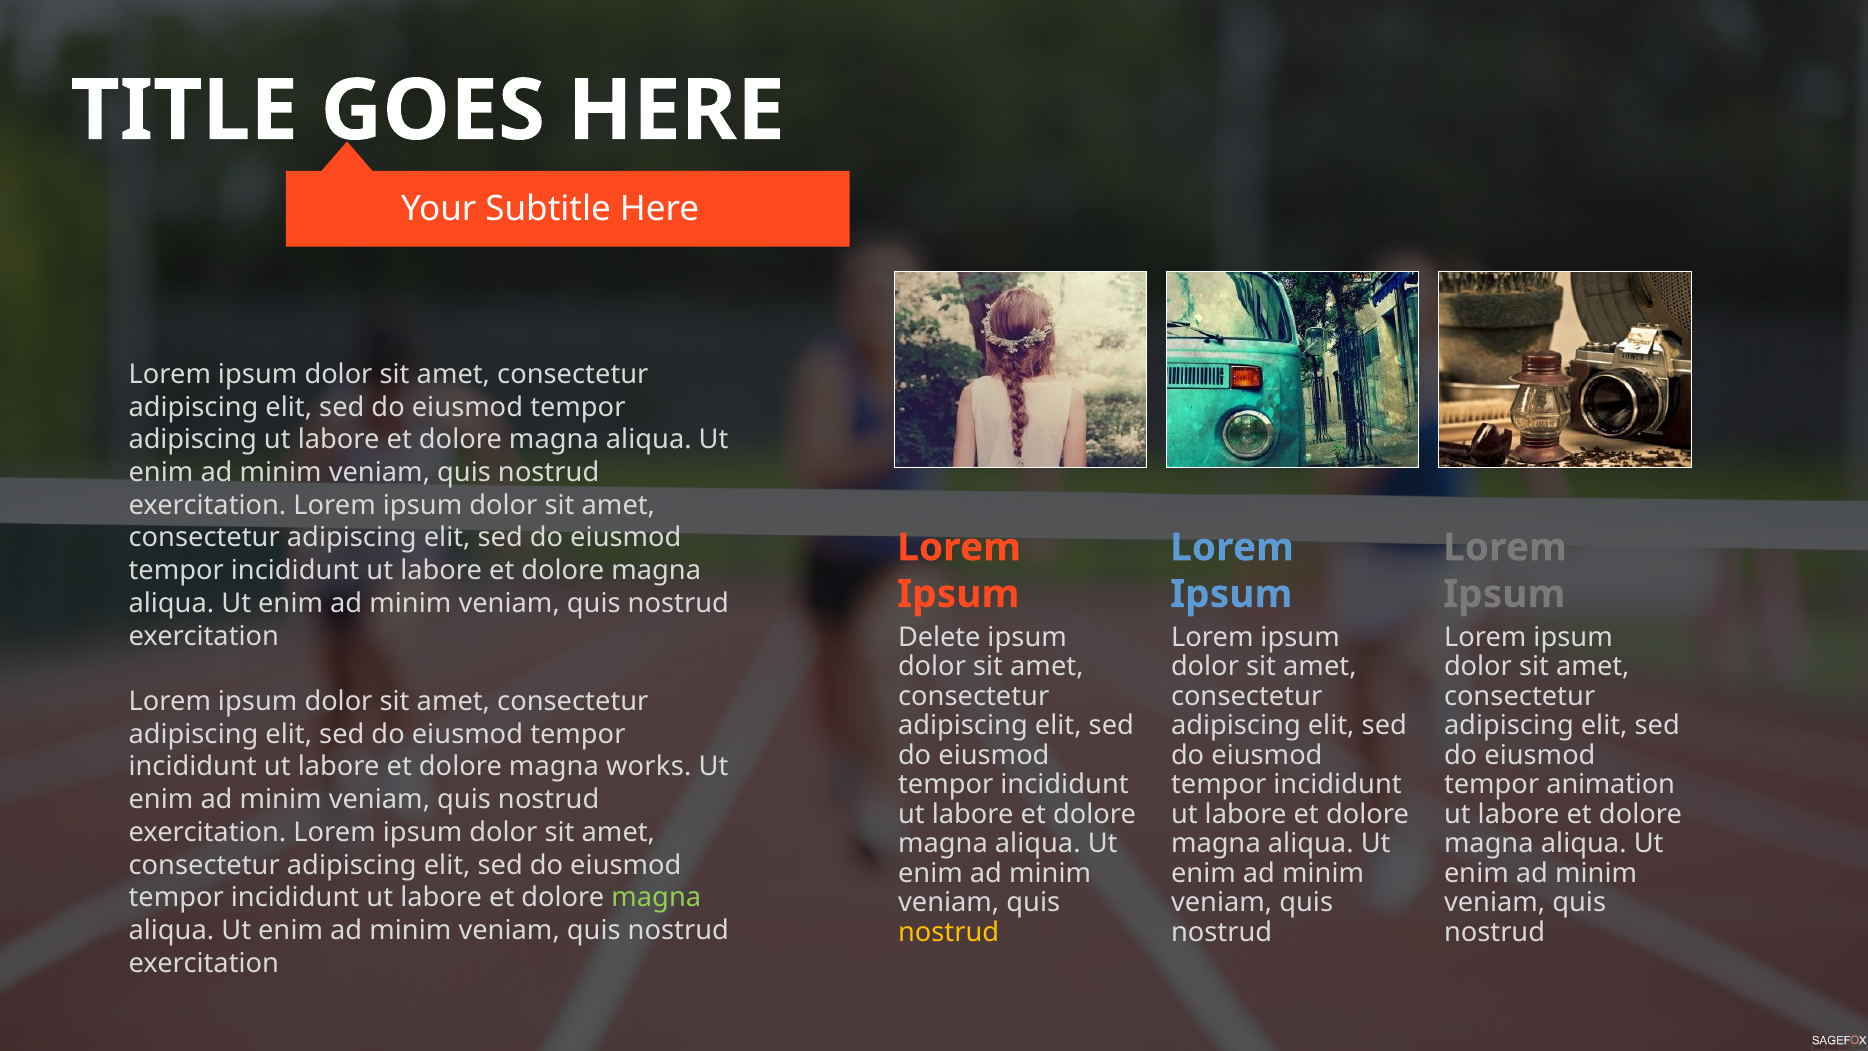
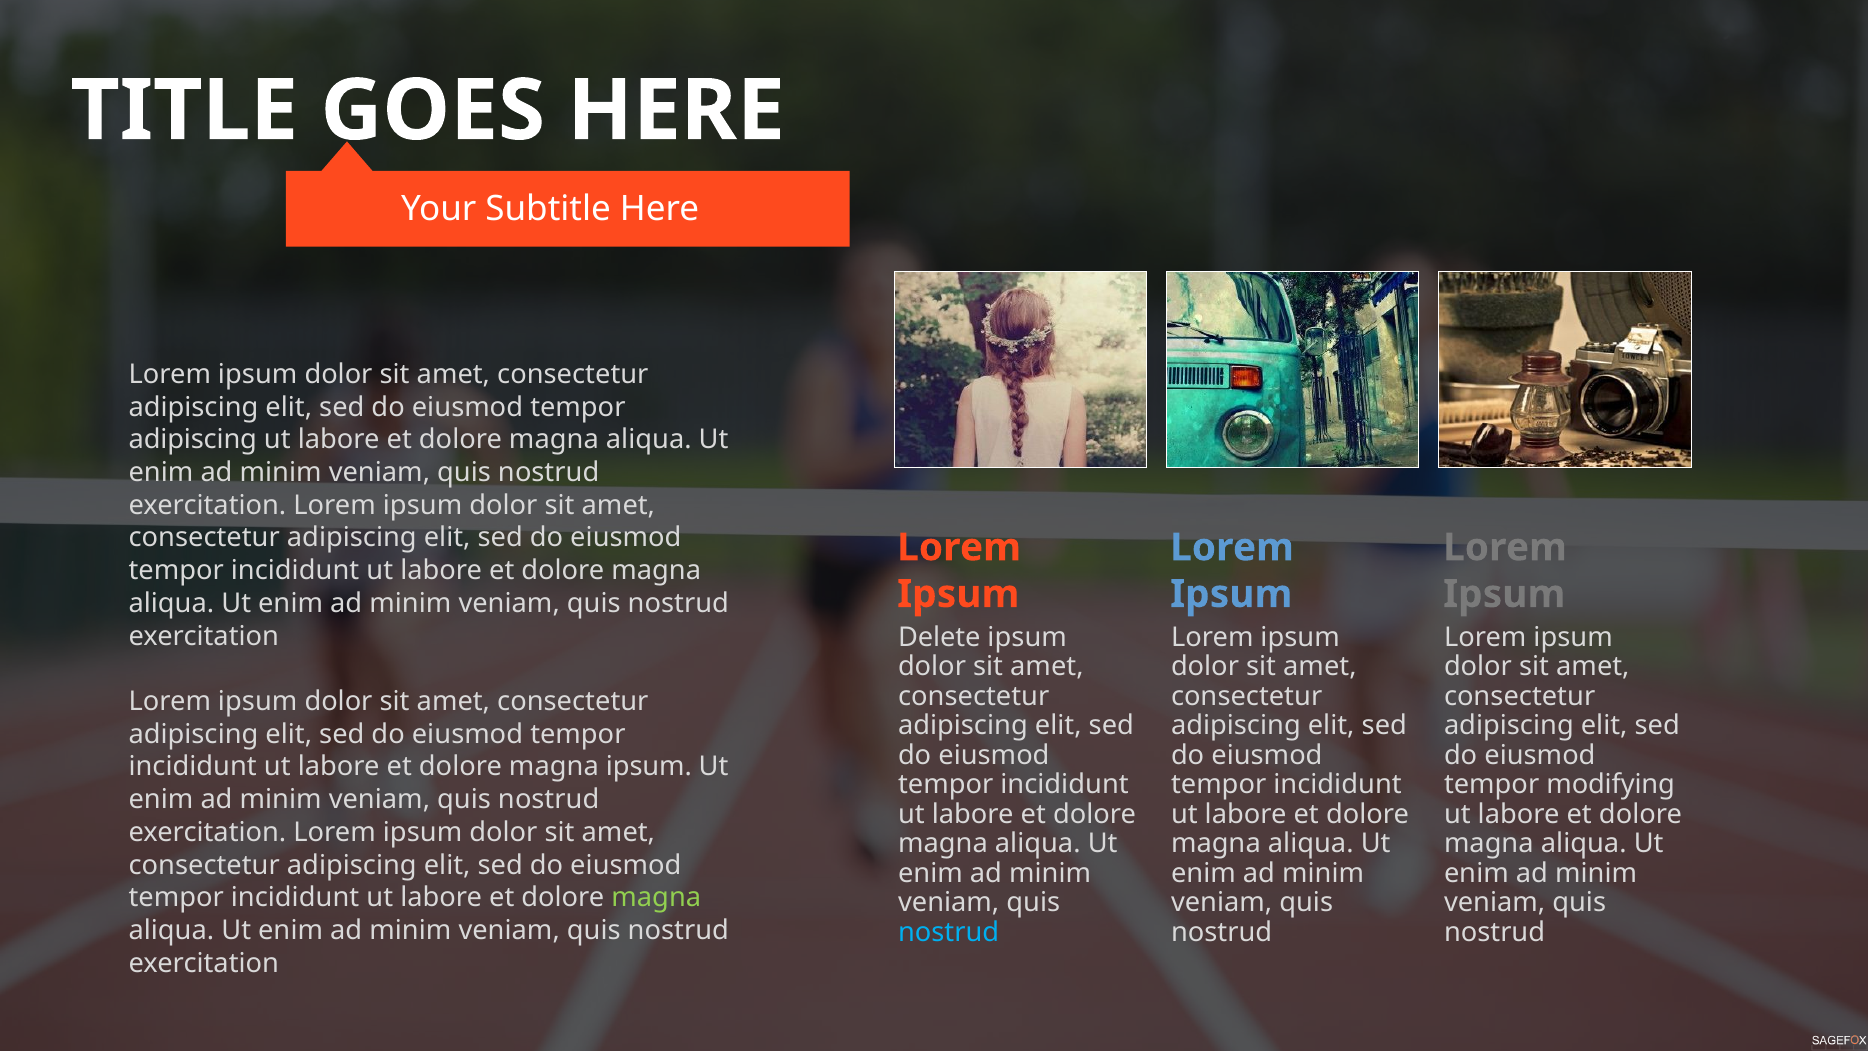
magna works: works -> ipsum (649, 767)
animation: animation -> modifying (1611, 785)
nostrud colour: yellow -> light blue (949, 932)
